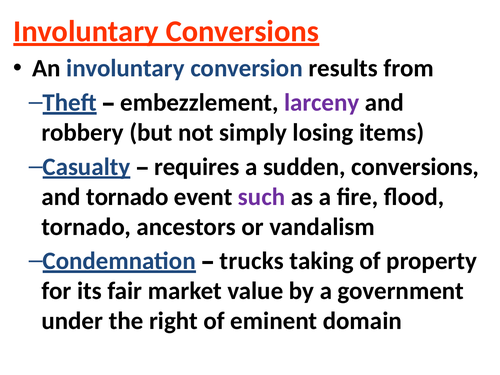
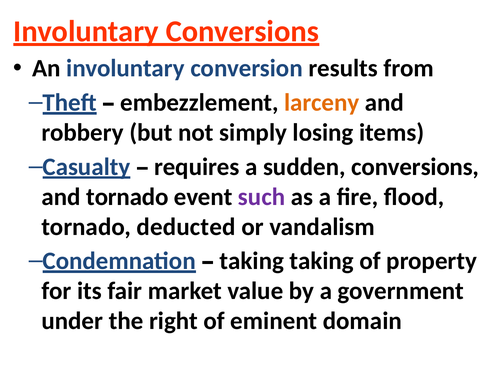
larceny colour: purple -> orange (322, 103)
ancestors: ancestors -> deducted (186, 227)
trucks: trucks -> taking (252, 261)
